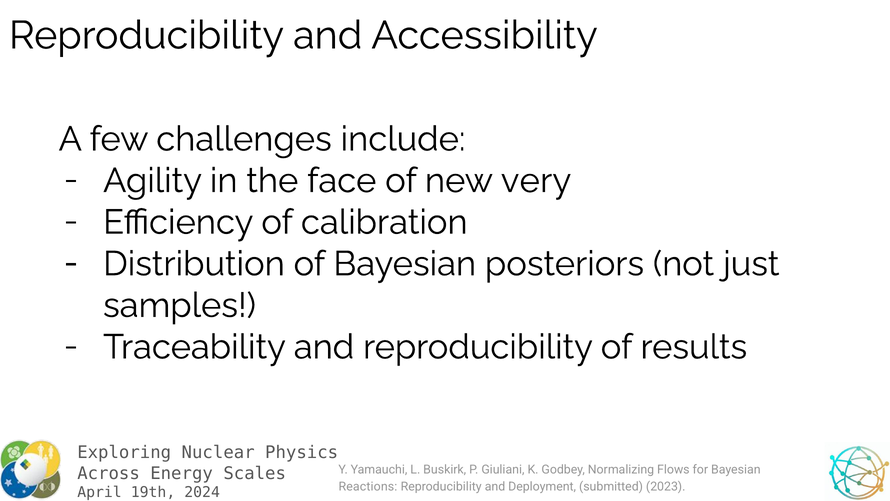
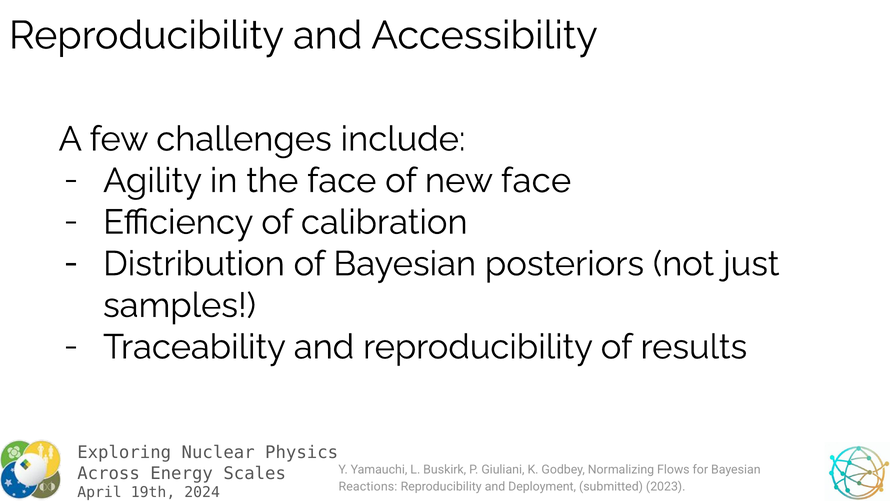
new very: very -> face (536, 181)
